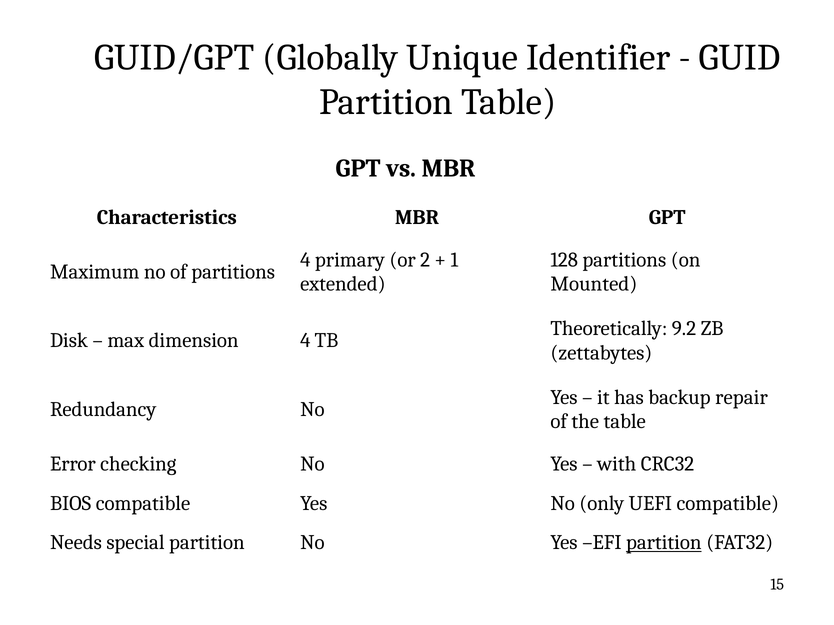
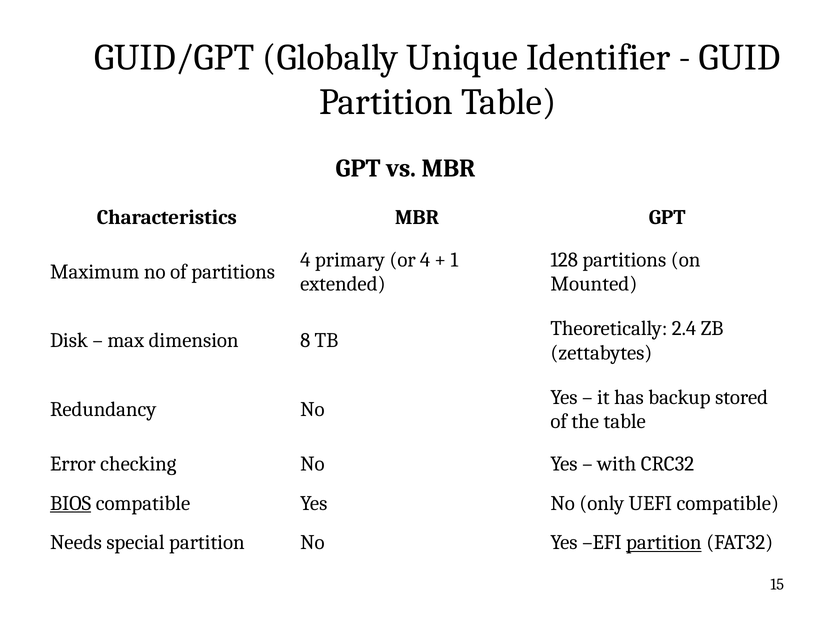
or 2: 2 -> 4 (425, 260)
9.2: 9.2 -> 2.4 (684, 329)
dimension 4: 4 -> 8 (305, 341)
repair: repair -> stored (742, 398)
BIOS underline: none -> present (71, 504)
